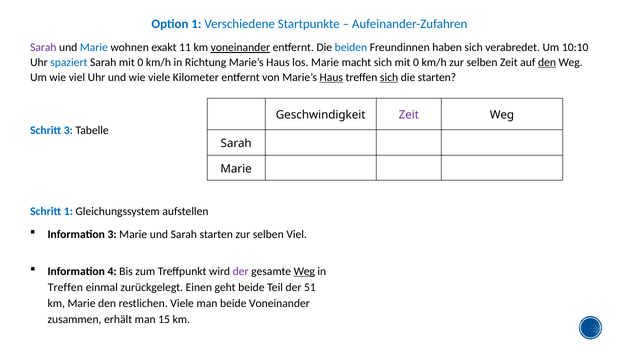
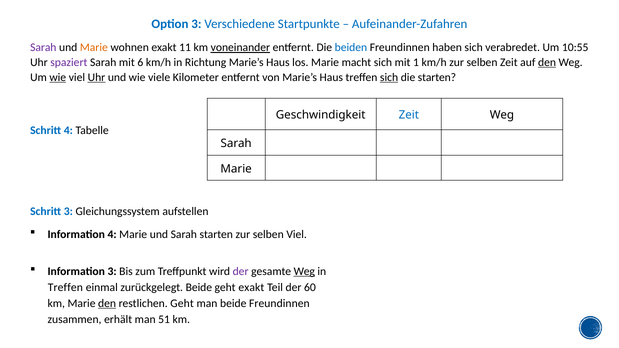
Option 1: 1 -> 3 (196, 24)
Marie colour: blue -> orange (94, 47)
10:10: 10:10 -> 10:55 (575, 47)
spaziert colour: blue -> purple (69, 62)
Sarah mit 0: 0 -> 6 (140, 62)
sich mit 0: 0 -> 1 (416, 62)
wie underline: none -> present (58, 77)
Uhr underline: none -> present (96, 77)
Haus underline: present -> none (331, 77)
Zeit colour: purple -> blue (409, 115)
Schritt 3: 3 -> 4 (68, 131)
Schritt 1: 1 -> 3 (68, 212)
Information 3: 3 -> 4 (112, 234)
Information 4: 4 -> 3 (112, 271)
zurückgelegt Einen: Einen -> Beide (199, 287)
geht beide: beide -> exakt (251, 287)
51: 51 -> 60 (310, 287)
den underline: none -> present (107, 303)
restlichen Viele: Viele -> Geht (182, 303)
beide Voneinander: Voneinander -> Freundinnen (279, 303)
15: 15 -> 51 (164, 319)
